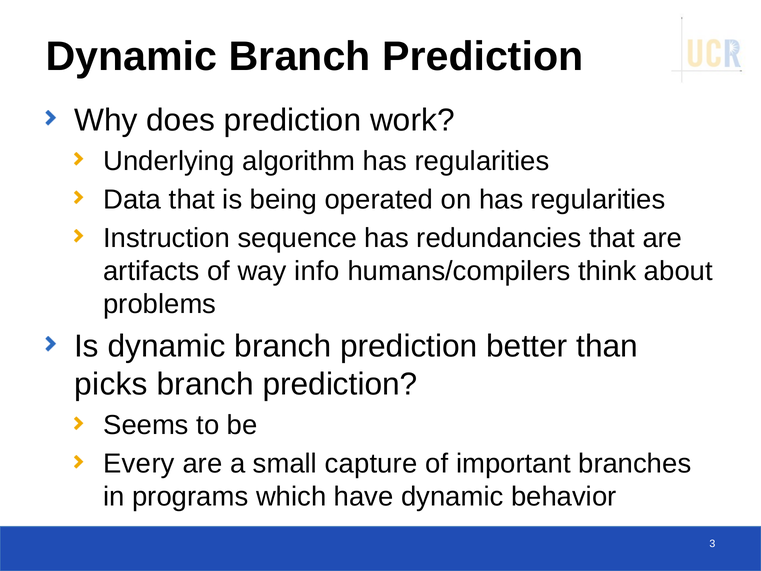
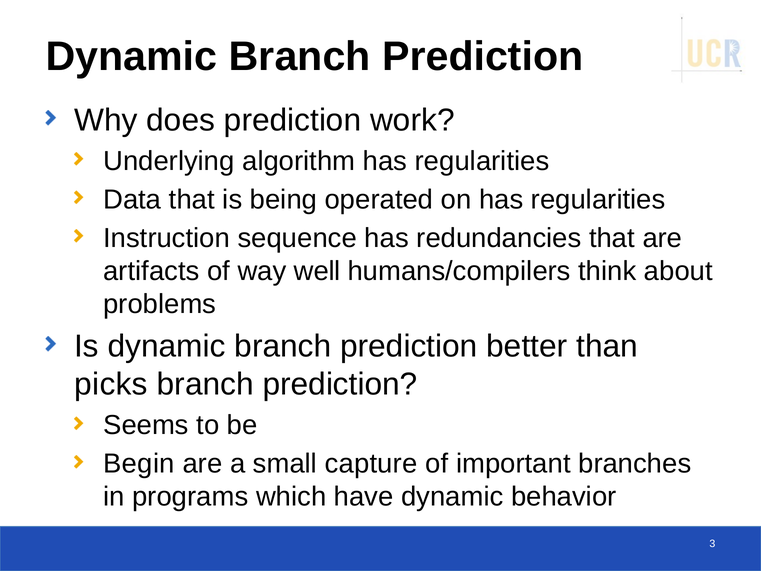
info: info -> well (317, 271)
Every: Every -> Begin (139, 464)
